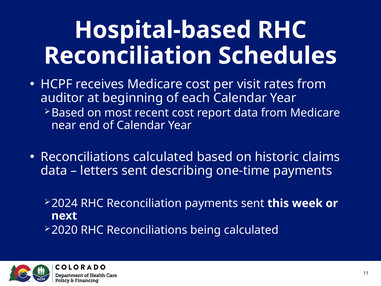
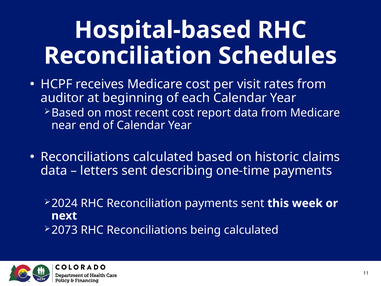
2020: 2020 -> 2073 (65, 230)
